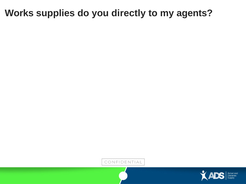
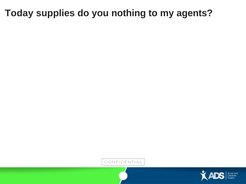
Works: Works -> Today (19, 13)
directly: directly -> nothing (129, 13)
